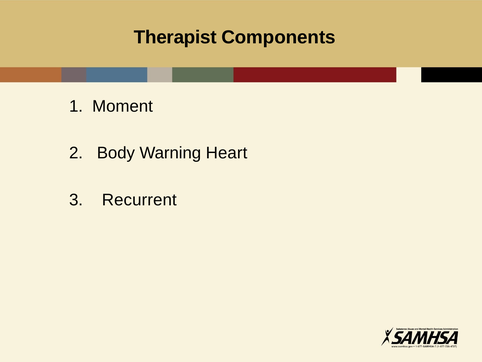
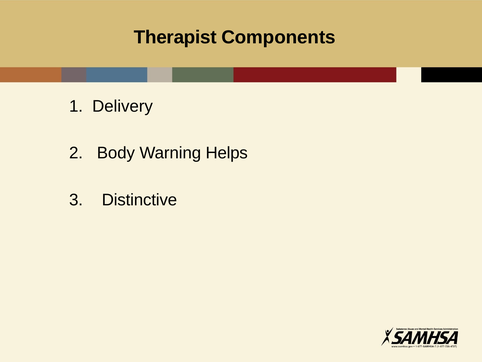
Moment: Moment -> Delivery (123, 106)
Heart: Heart -> Helps (227, 153)
Recurrent: Recurrent -> Distinctive (139, 200)
